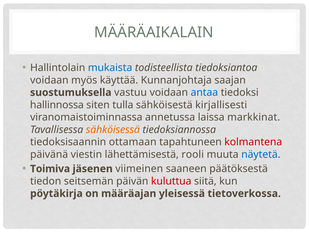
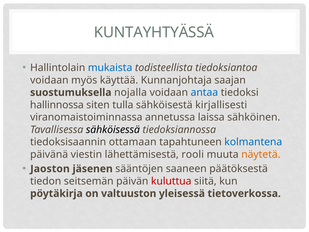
MÄÄRÄAIKALAIN: MÄÄRÄAIKALAIN -> KUNTAYHTYÄSSÄ (154, 32)
vastuu: vastuu -> nojalla (131, 92)
markkinat: markkinat -> sähköinen (254, 117)
sähköisessä colour: orange -> black (113, 129)
kolmantena colour: red -> blue (253, 142)
näytetä colour: blue -> orange (261, 154)
Toimiva: Toimiva -> Jaoston (50, 169)
viimeinen: viimeinen -> sääntöjen (139, 169)
määräajan: määräajan -> valtuuston (129, 193)
